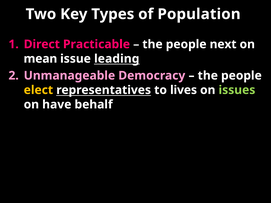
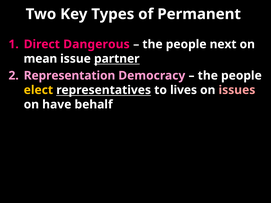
Population: Population -> Permanent (199, 14)
Practicable: Practicable -> Dangerous (96, 44)
leading: leading -> partner (117, 59)
Unmanageable: Unmanageable -> Representation (69, 76)
issues colour: light green -> pink (237, 90)
